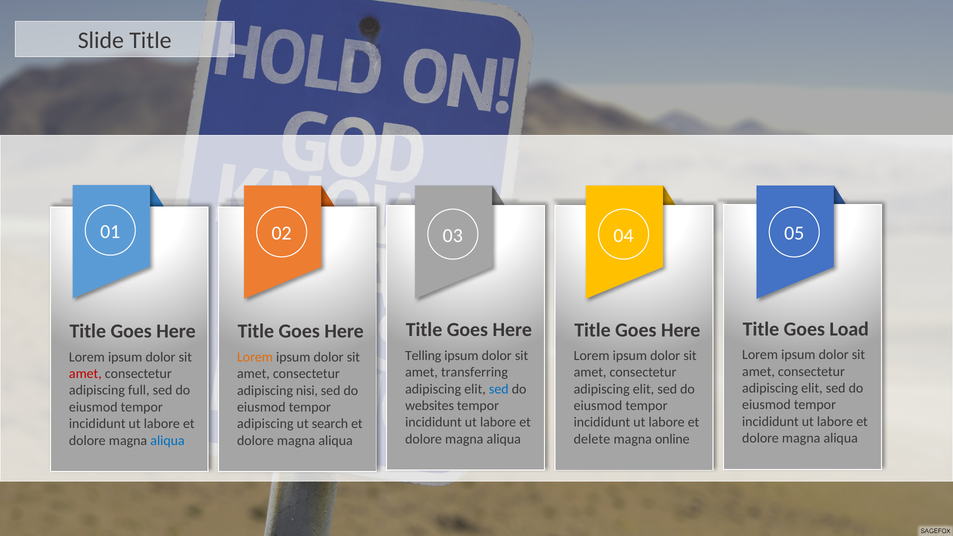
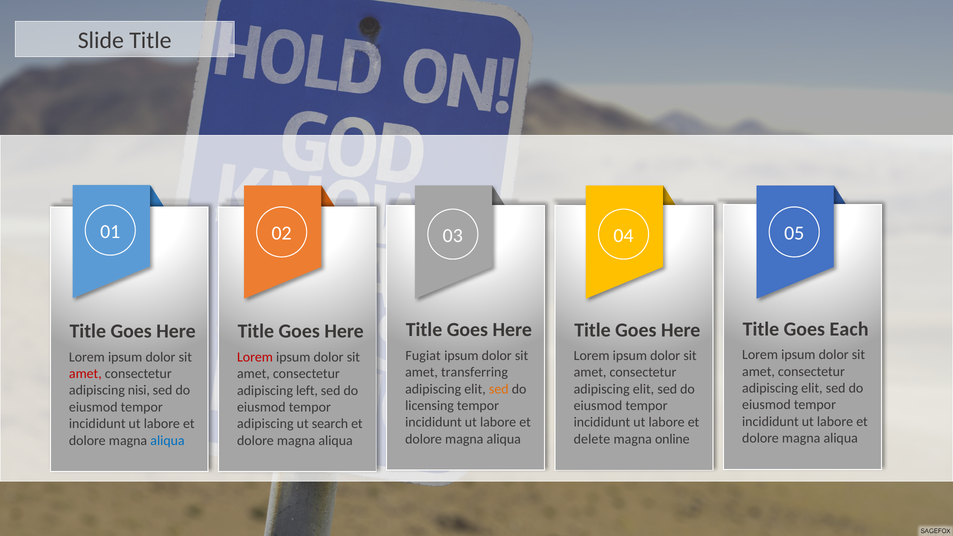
Load: Load -> Each (849, 329)
Telling: Telling -> Fugiat (423, 356)
Lorem colour: orange -> red (255, 357)
sed colour: blue -> orange (499, 389)
full: full -> nisi (139, 390)
nisi: nisi -> left (307, 390)
websites: websites -> licensing (430, 406)
